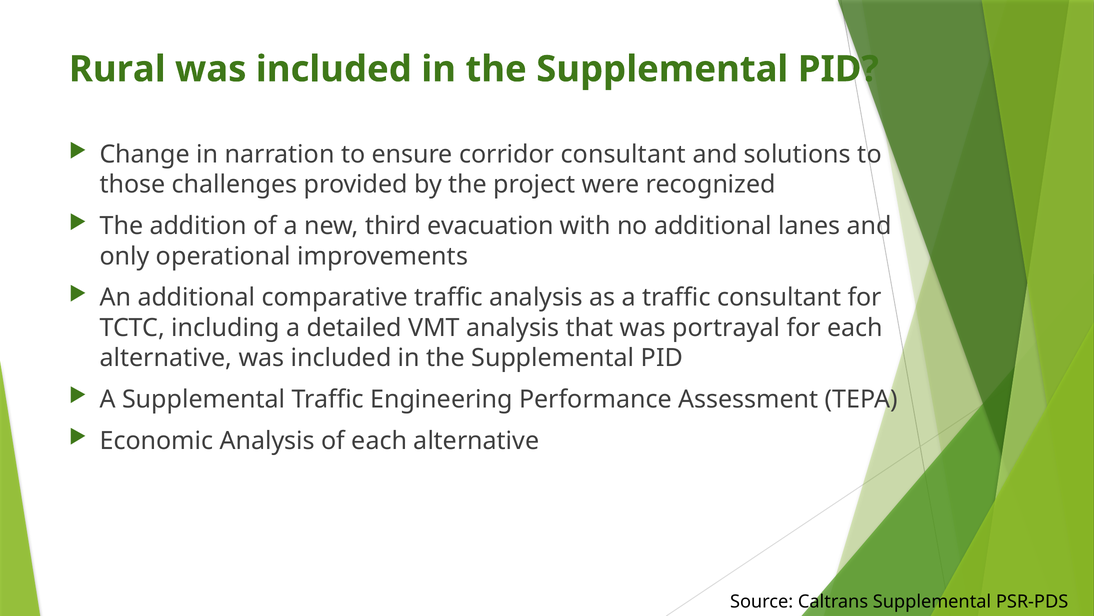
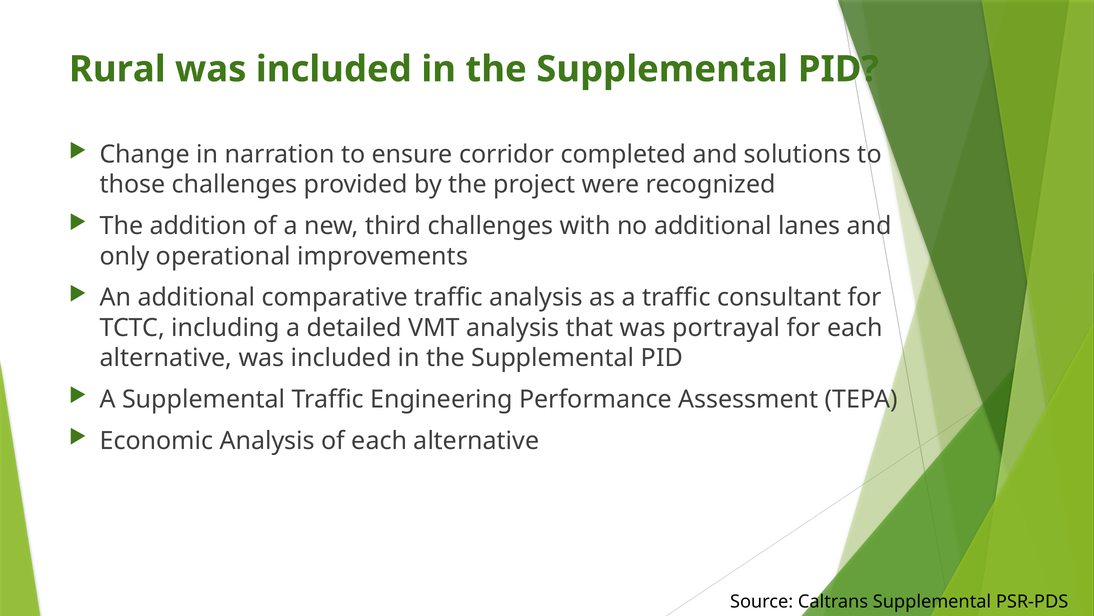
corridor consultant: consultant -> completed (623, 154)
third evacuation: evacuation -> challenges (491, 226)
